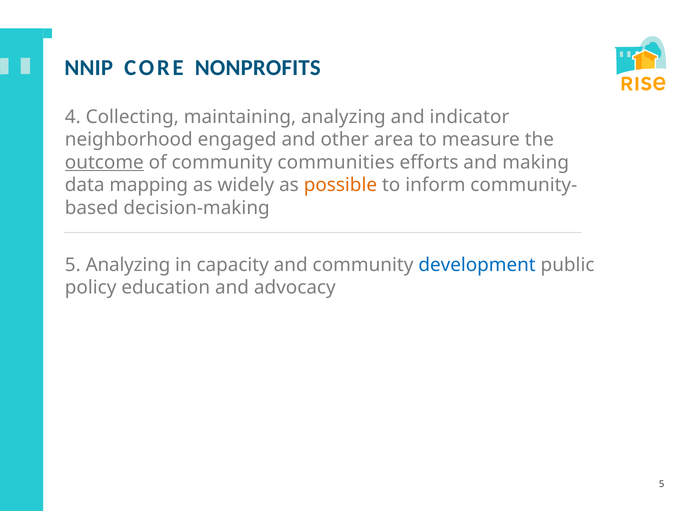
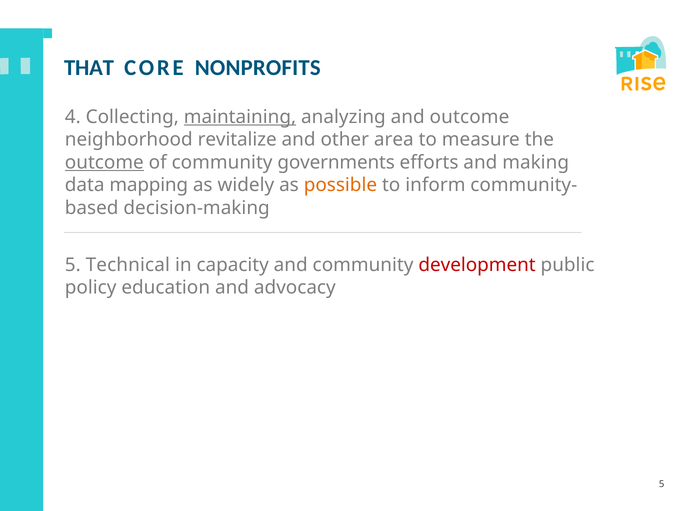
NNIP: NNIP -> THAT (89, 67)
maintaining underline: none -> present (240, 117)
and indicator: indicator -> outcome (469, 117)
engaged: engaged -> revitalize (237, 140)
communities: communities -> governments (336, 162)
5 Analyzing: Analyzing -> Technical (128, 265)
development colour: blue -> red (477, 265)
